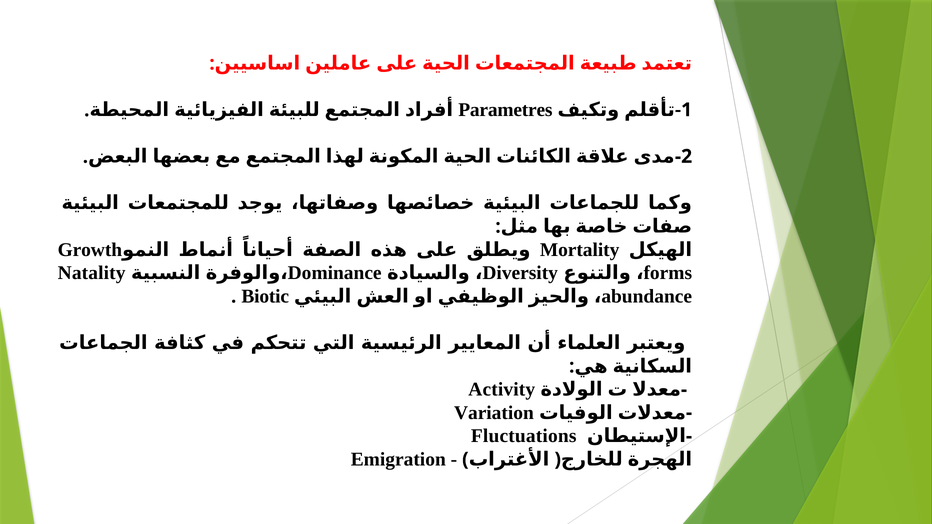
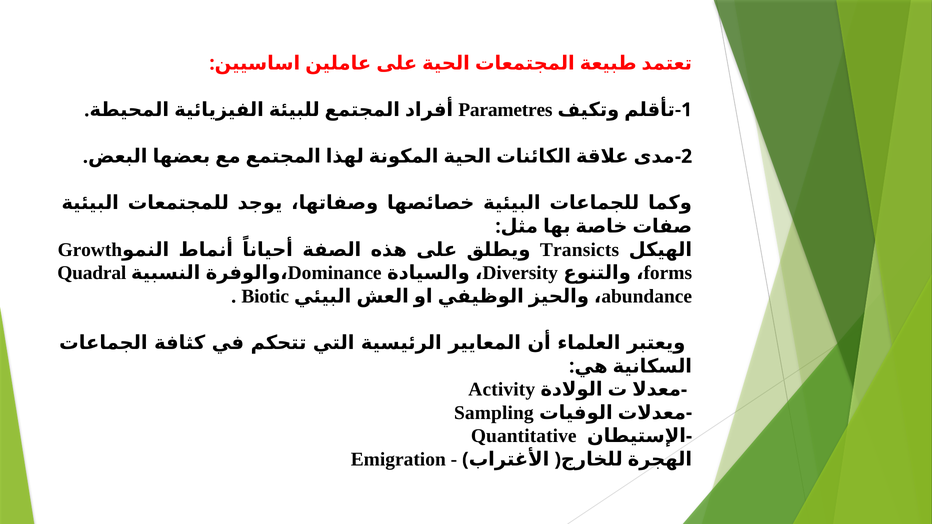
Mortality: Mortality -> Transicts (580, 250)
Natality: Natality -> Quadral (92, 273)
Variation: Variation -> Sampling (494, 413)
Fluctuations: Fluctuations -> Quantitative (524, 436)
